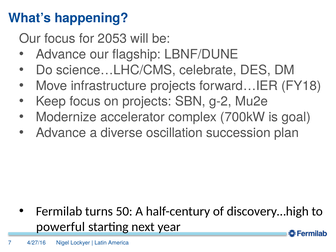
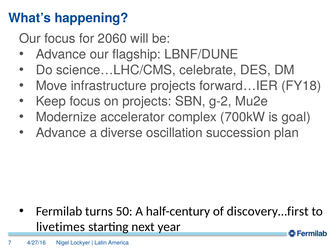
2053: 2053 -> 2060 (112, 39)
discovery…high: discovery…high -> discovery…first (268, 211)
powerful: powerful -> livetimes (61, 227)
